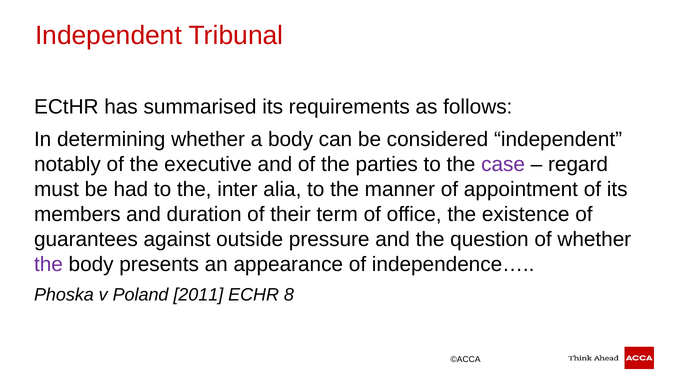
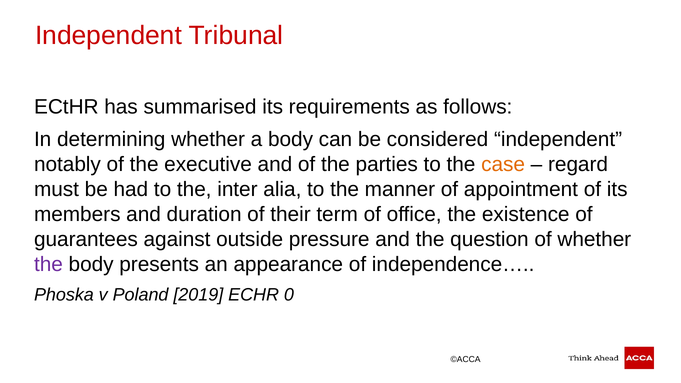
case colour: purple -> orange (503, 165)
2011: 2011 -> 2019 (198, 295)
8: 8 -> 0 (289, 295)
